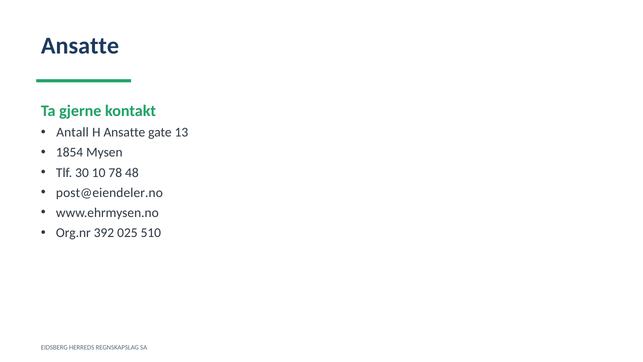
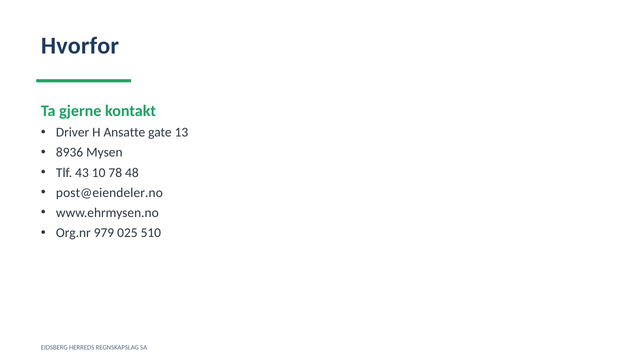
Ansatte: Ansatte -> Hvorfor (80, 46)
Antall: Antall -> Driver (73, 132)
1854: 1854 -> 8936 (70, 152)
30: 30 -> 43 (82, 172)
392: 392 -> 979 (104, 233)
